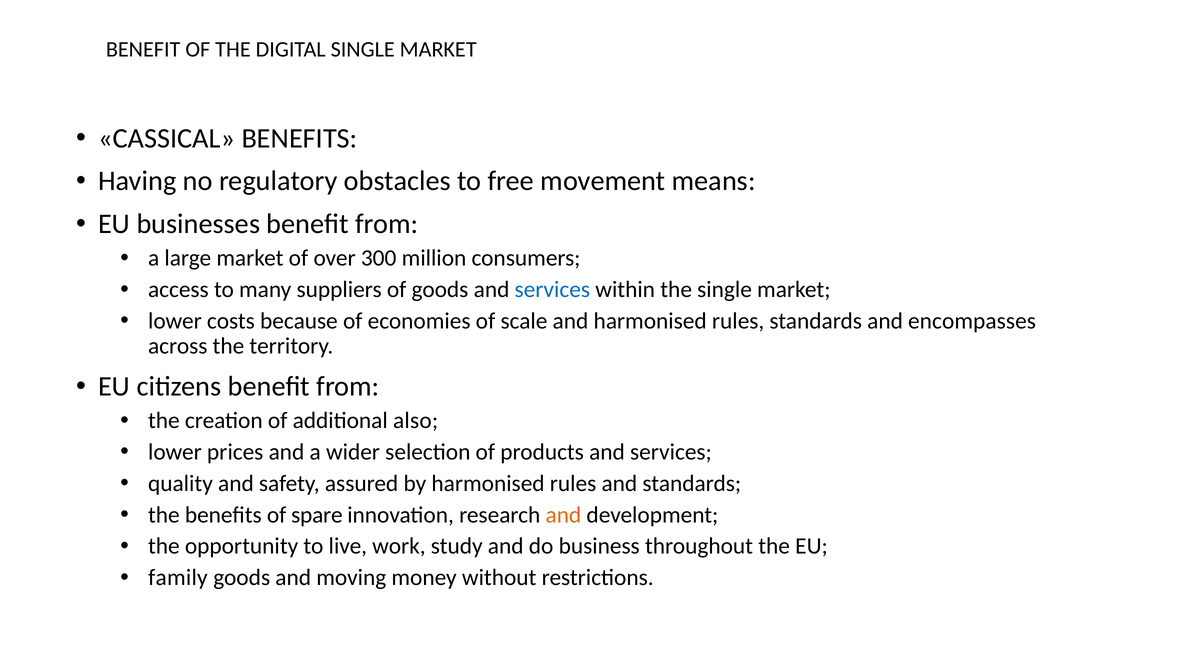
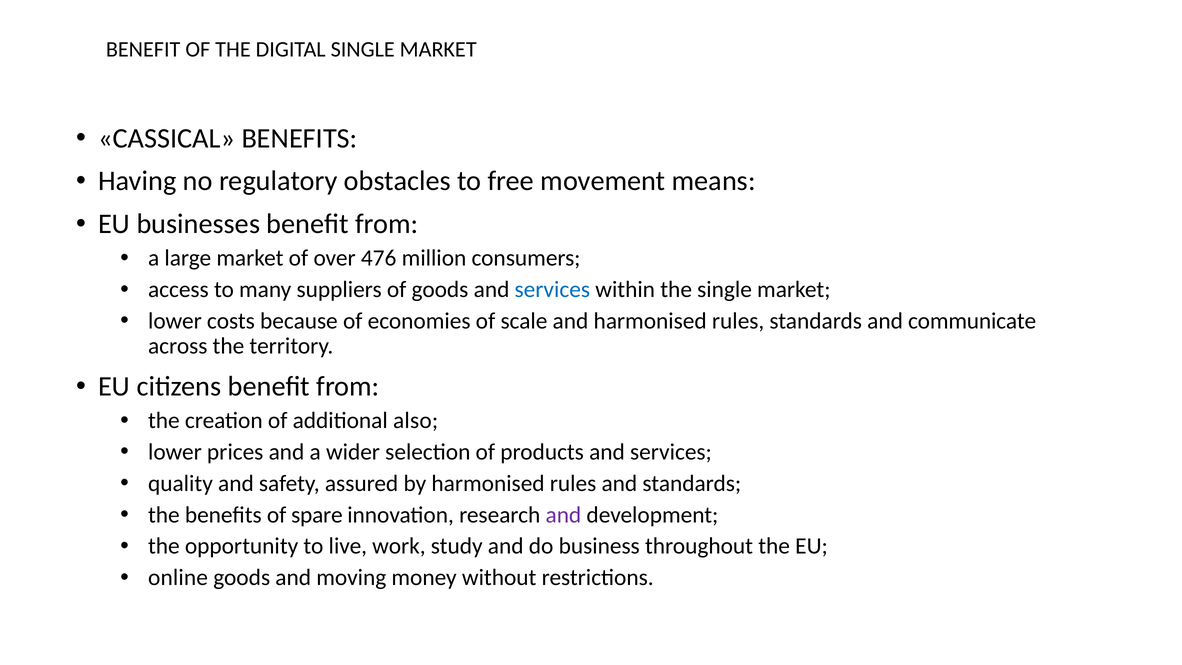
300: 300 -> 476 (379, 258)
encompasses: encompasses -> communicate (972, 321)
and colour: orange -> purple (563, 515)
family: family -> online (178, 578)
